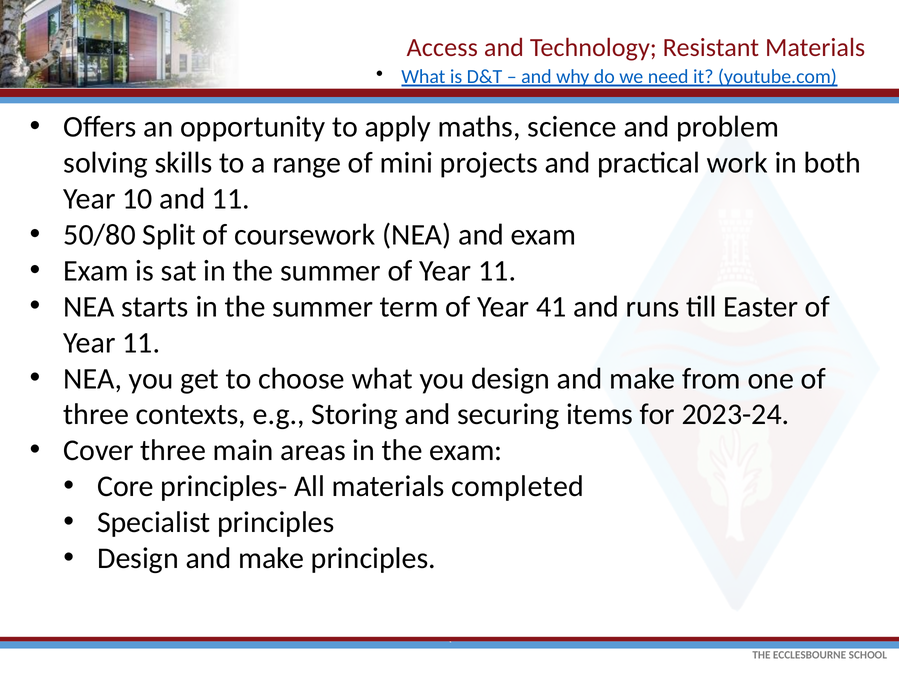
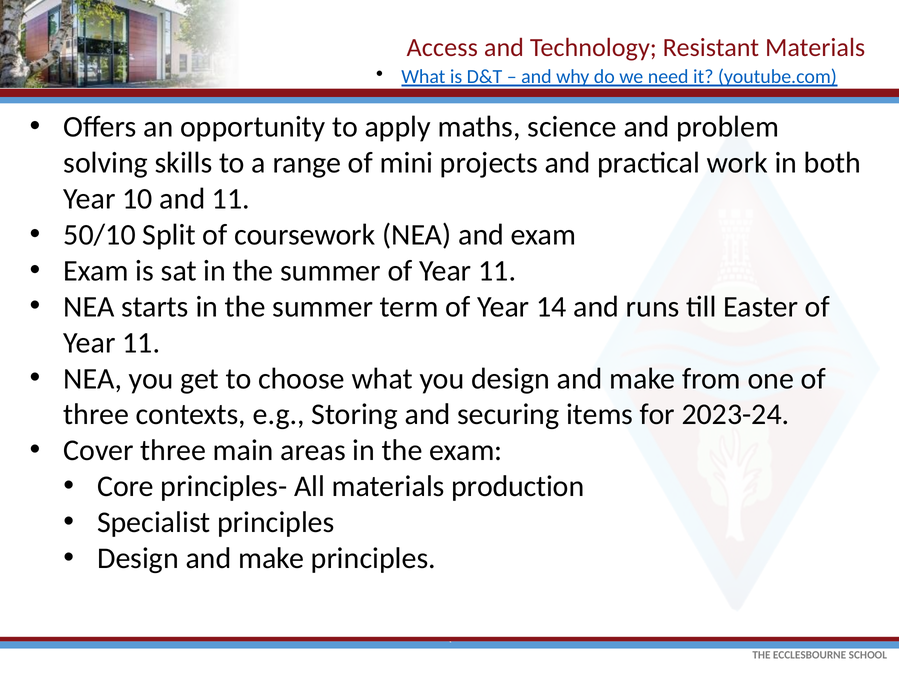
50/80: 50/80 -> 50/10 (100, 235)
41: 41 -> 14 (551, 307)
completed: completed -> production (518, 487)
